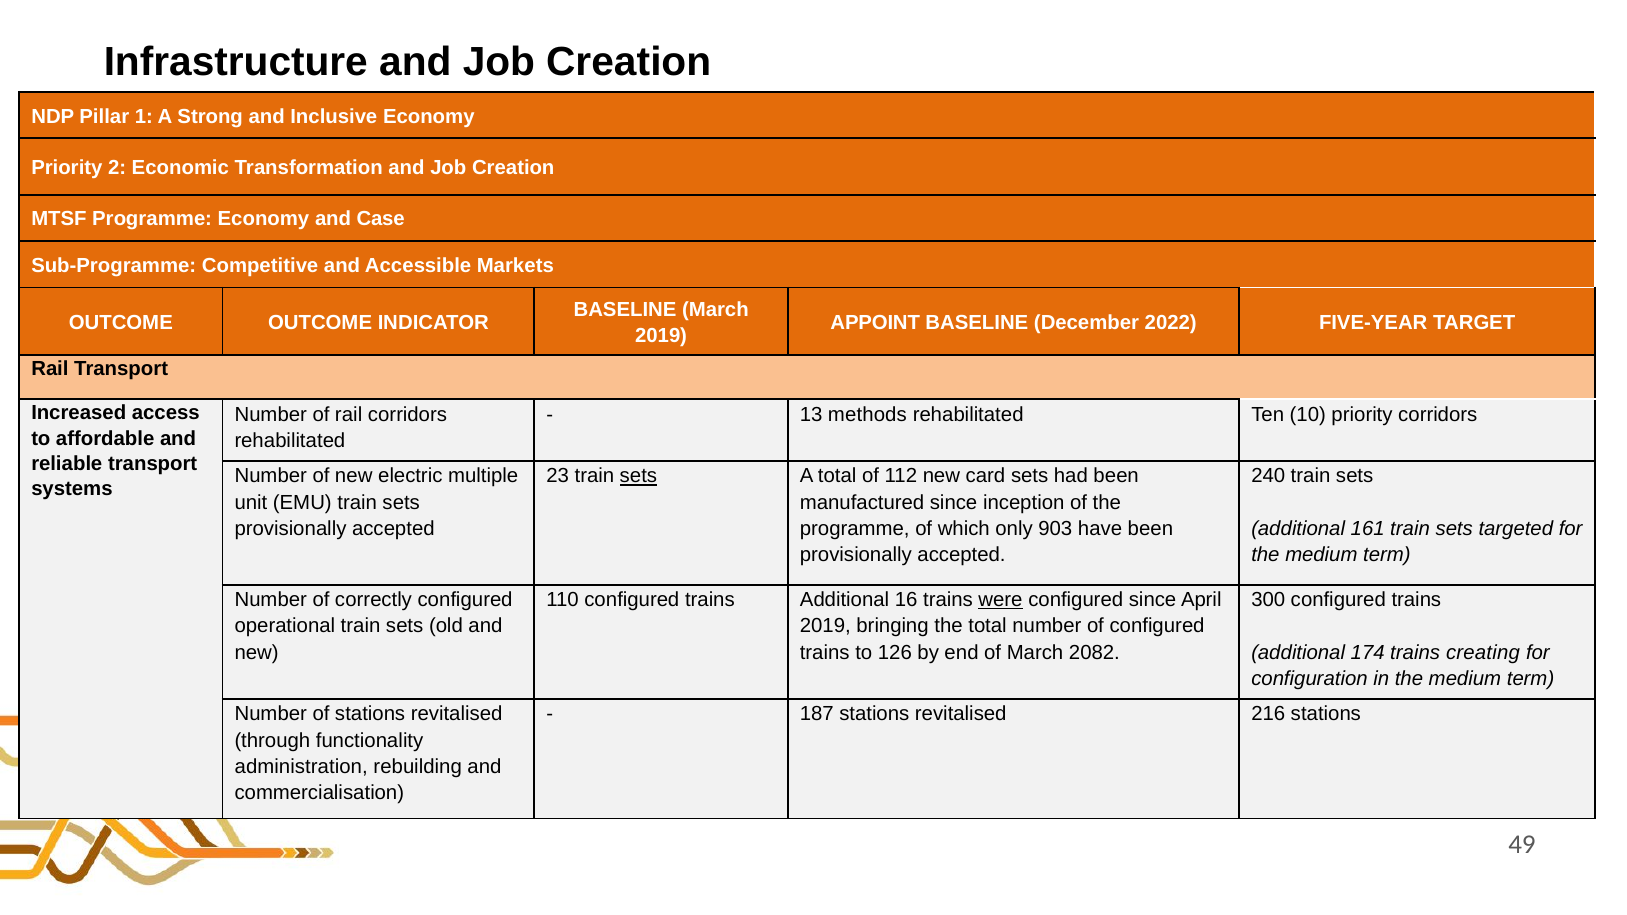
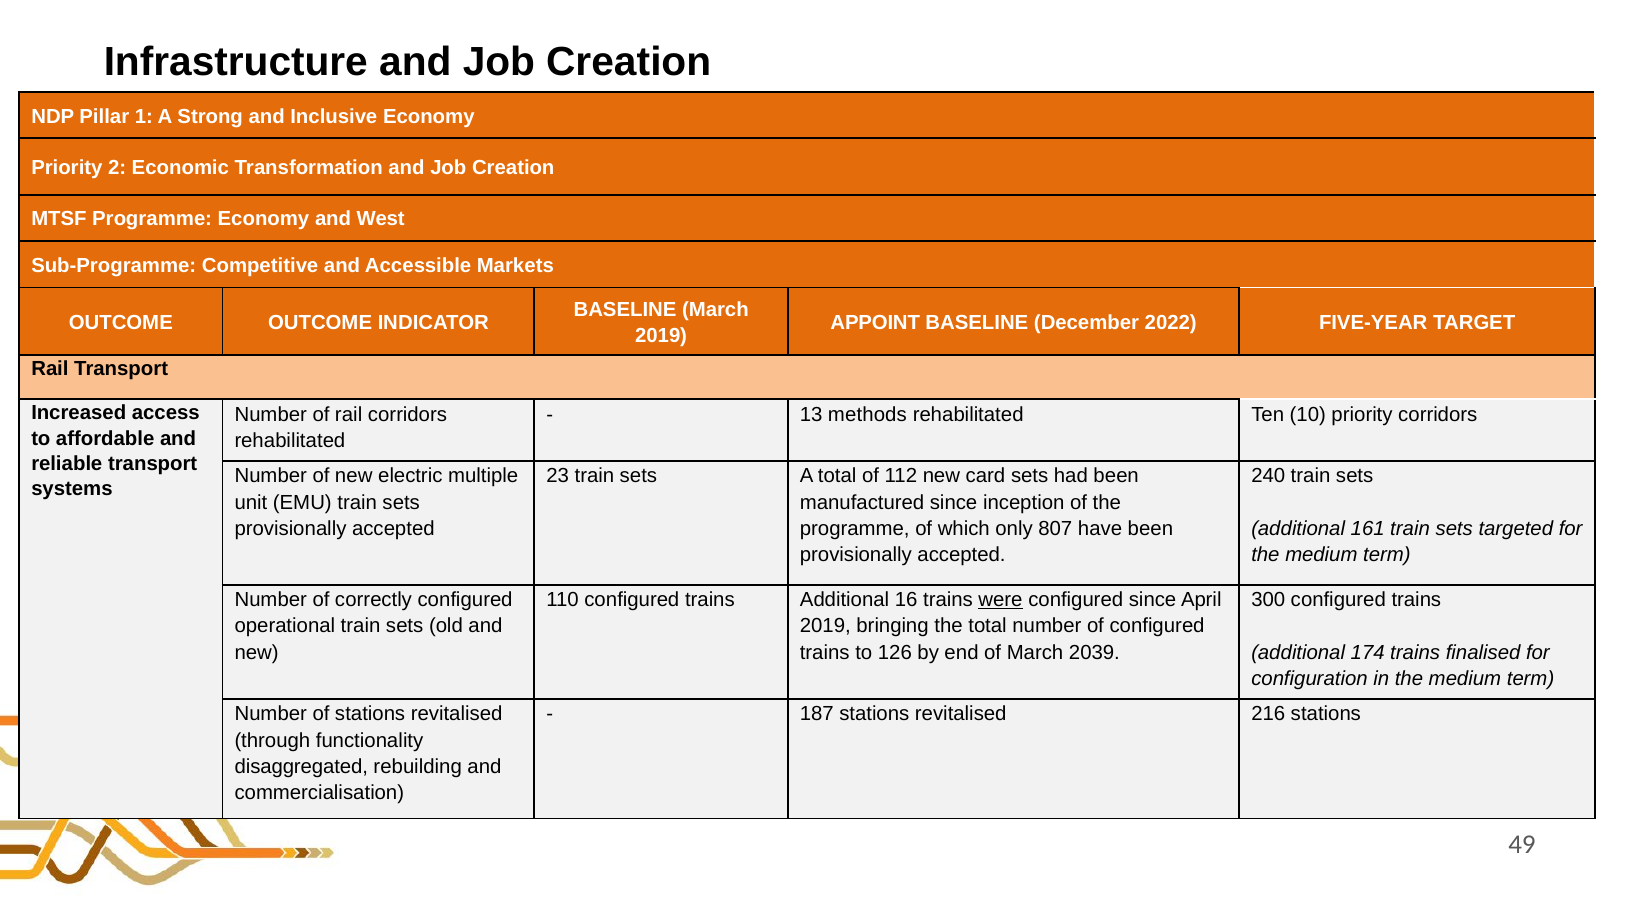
Case: Case -> West (381, 219)
sets underline: present -> none (638, 476)
903: 903 -> 807 (1055, 529)
2082: 2082 -> 2039 (1094, 653)
creating: creating -> finalised (1483, 653)
administration: administration -> disaggregated (301, 767)
